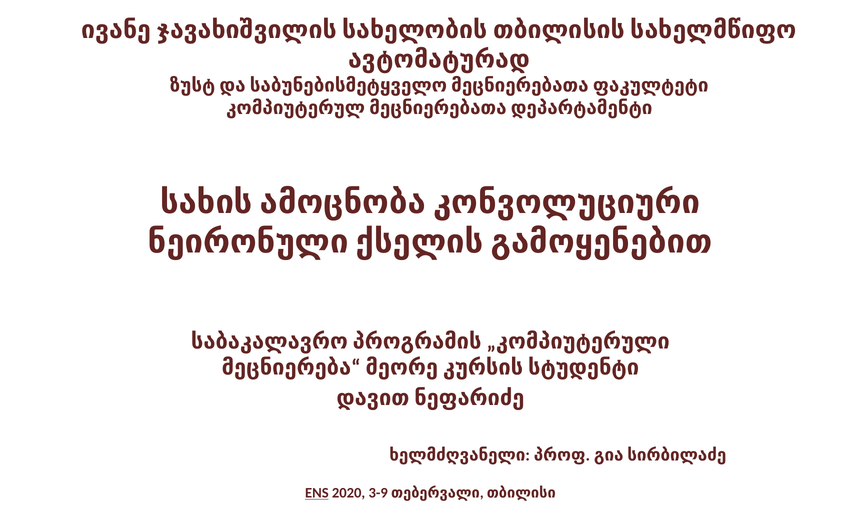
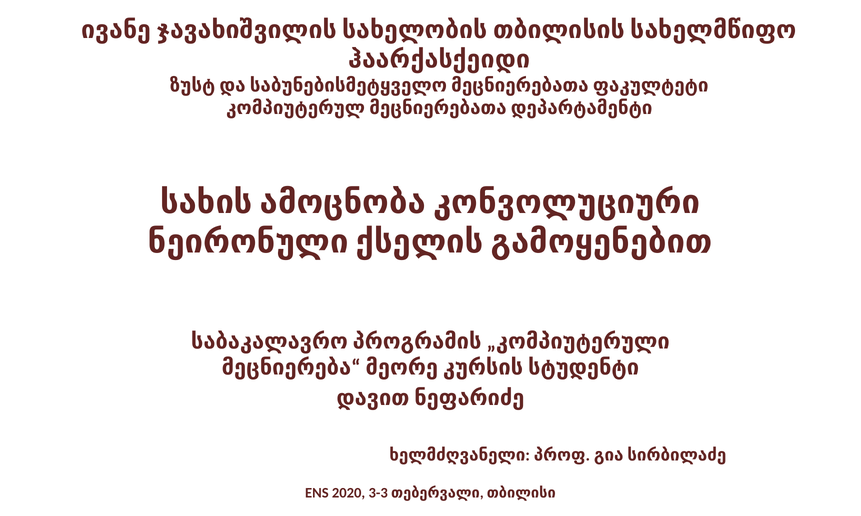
ავტომატურად: ავტომატურად -> ჰაარქასქეიდი (439, 60)
ENS underline: present -> none (317, 494)
3-9: 3-9 -> 3-3 (378, 494)
